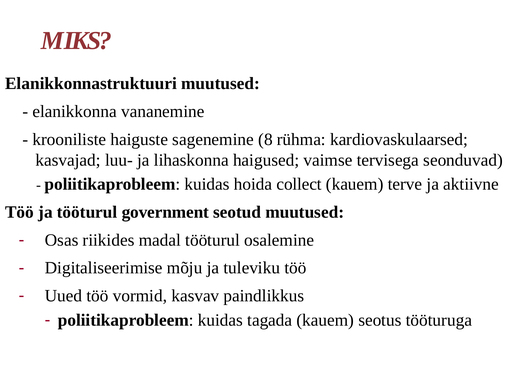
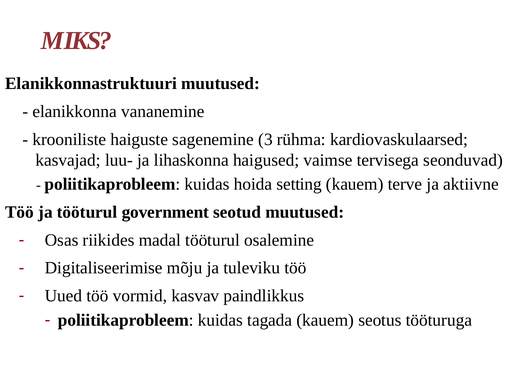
8: 8 -> 3 (265, 140)
collect: collect -> setting (299, 185)
